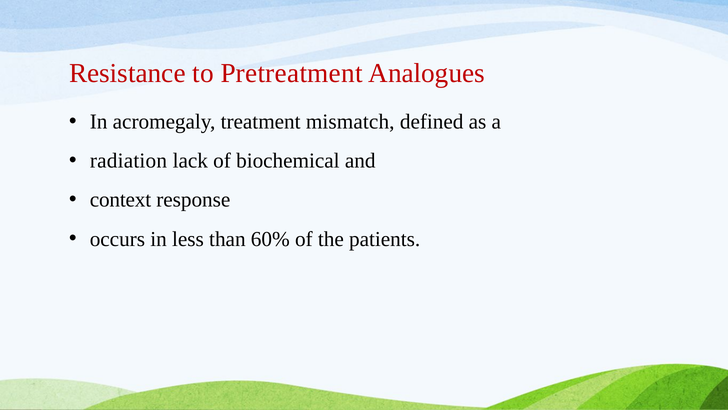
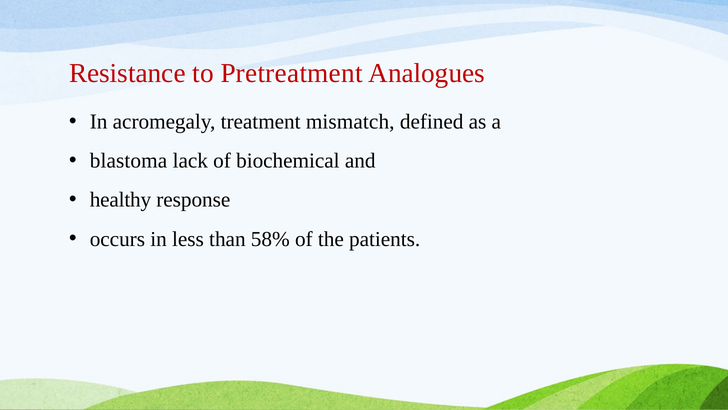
radiation: radiation -> blastoma (129, 161)
context: context -> healthy (120, 200)
60%: 60% -> 58% (270, 239)
